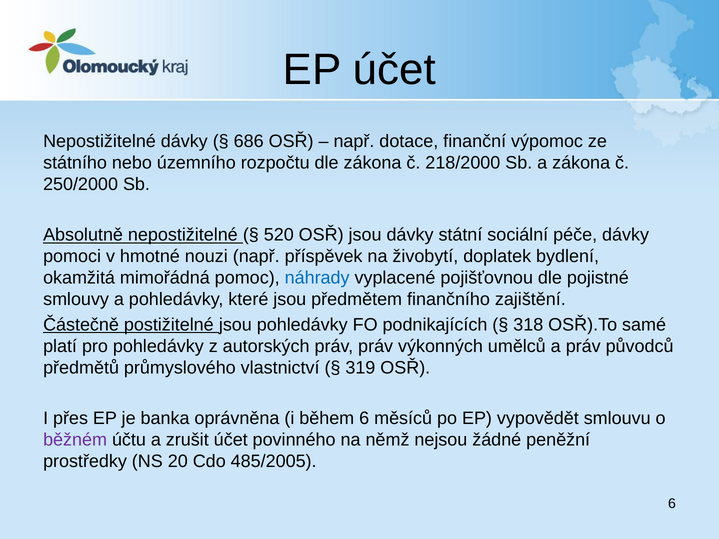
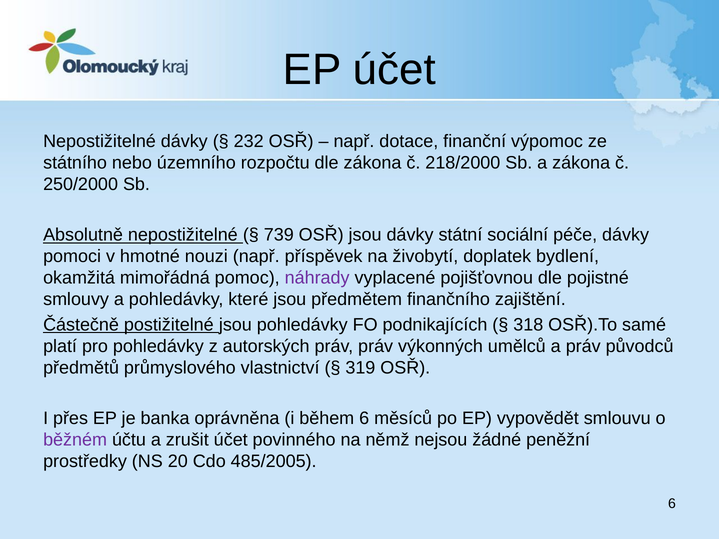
686: 686 -> 232 (249, 141)
520: 520 -> 739 (279, 235)
náhrady colour: blue -> purple (317, 278)
